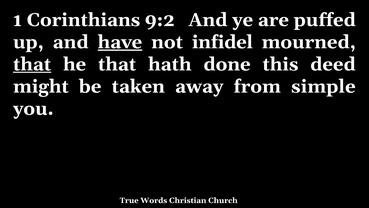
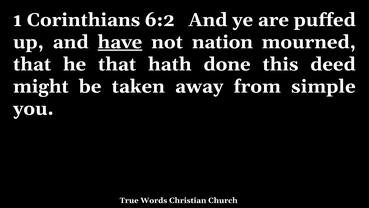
9:2: 9:2 -> 6:2 (160, 20)
infidel: infidel -> nation (222, 42)
that underline: present -> none (32, 64)
